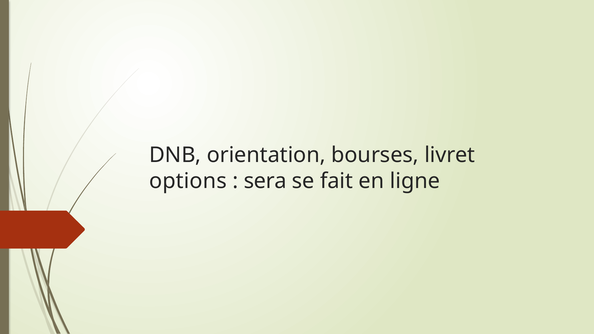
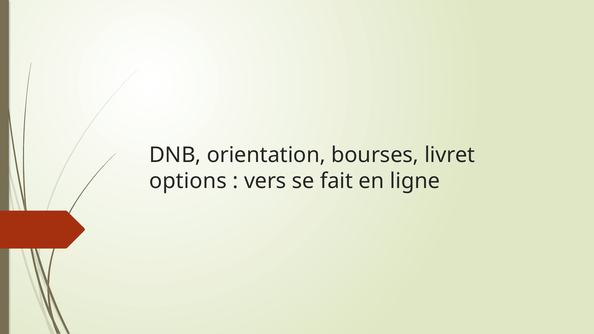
sera: sera -> vers (265, 181)
